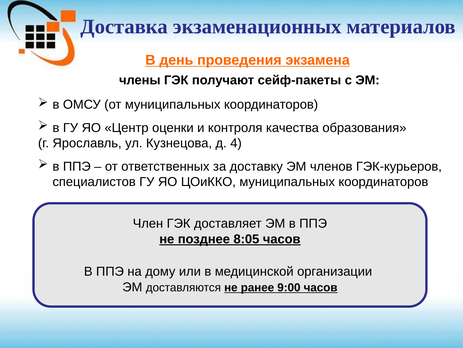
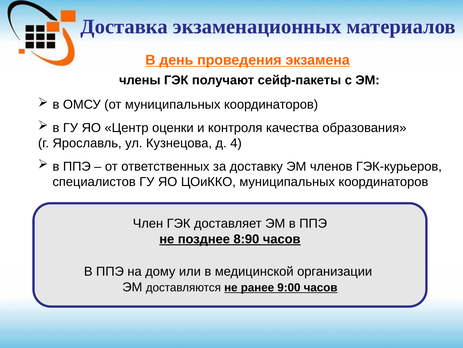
8:05: 8:05 -> 8:90 (246, 239)
